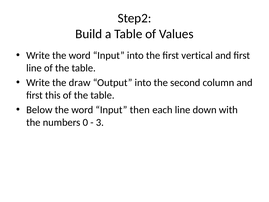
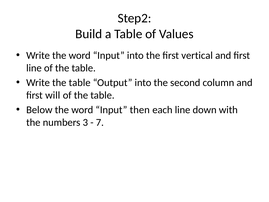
Write the draw: draw -> table (80, 83)
this: this -> will (53, 95)
0: 0 -> 3 (85, 122)
3: 3 -> 7 (100, 122)
